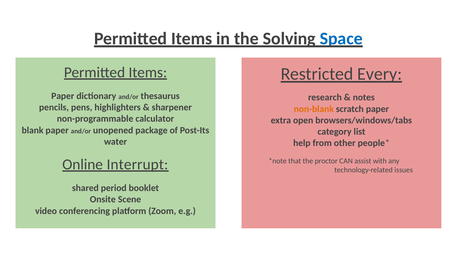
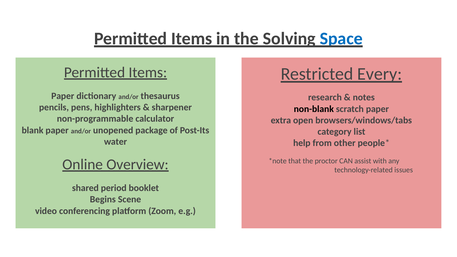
non-blank colour: orange -> black (314, 109)
Interrupt: Interrupt -> Overview (138, 165)
Onsite: Onsite -> Begins (103, 200)
